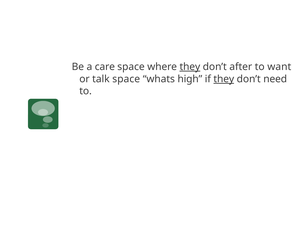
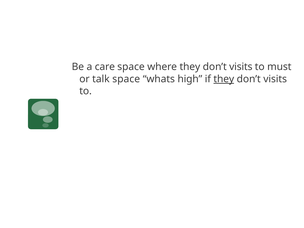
they underline: present -> none (190, 67)
after: after -> visits (241, 67)
want: want -> must (279, 67)
need: need -> visits (275, 79)
